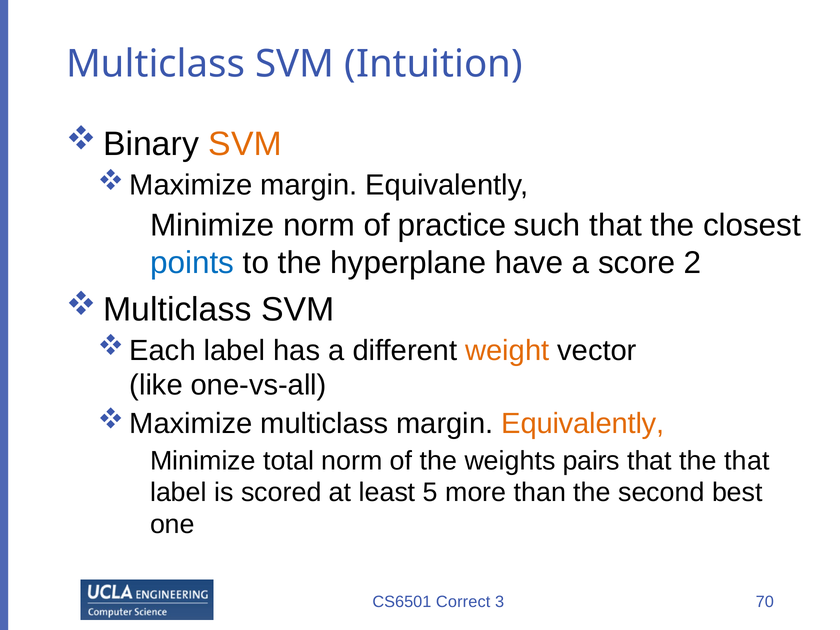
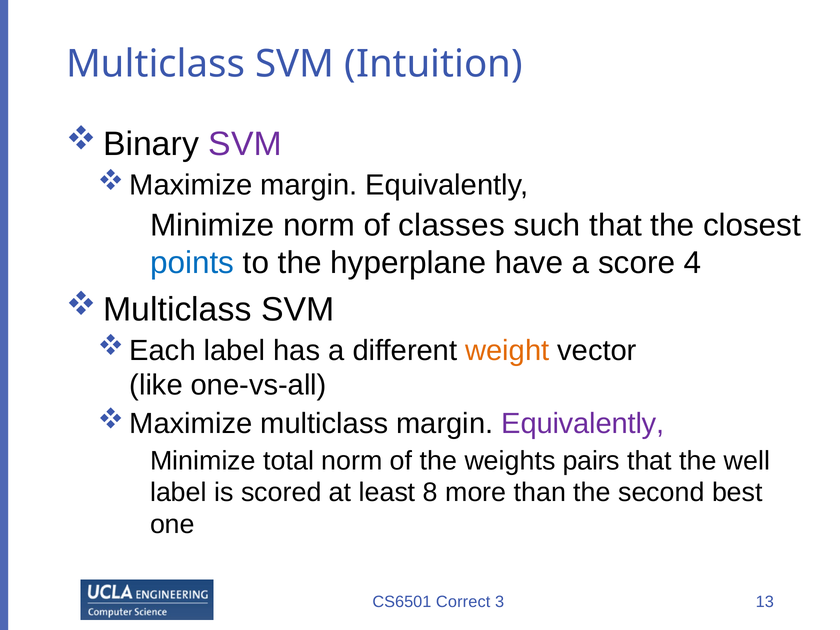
SVM colour: orange -> purple (245, 144)
practice: practice -> classes (452, 225)
2: 2 -> 4 (693, 263)
Equivalently colour: orange -> purple (583, 424)
the that: that -> well (747, 461)
5: 5 -> 8 (430, 493)
70: 70 -> 13 (765, 602)
